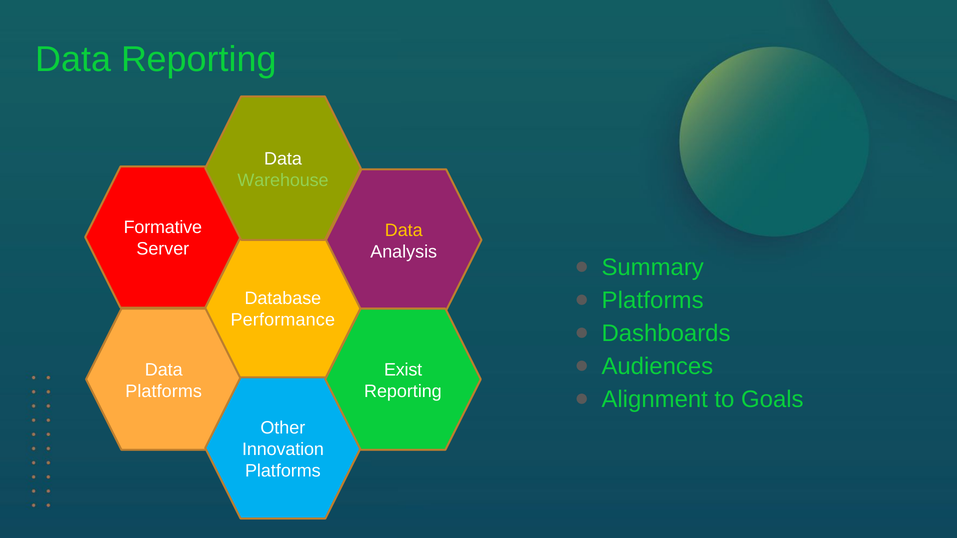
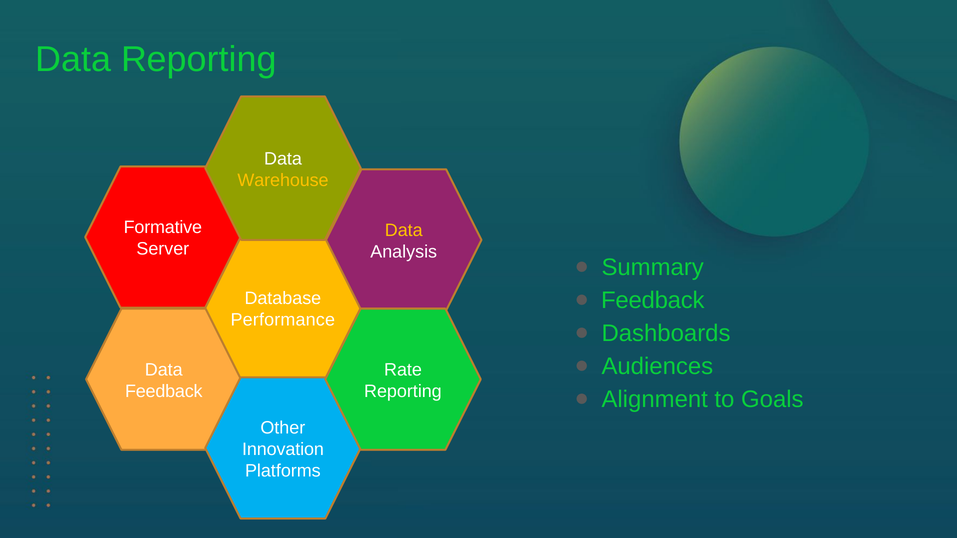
Warehouse colour: light green -> yellow (283, 180)
Platforms: Platforms -> Feedback (653, 301)
Exist: Exist -> Rate (403, 370)
Platforms: Platforms -> Feedback (164, 391)
